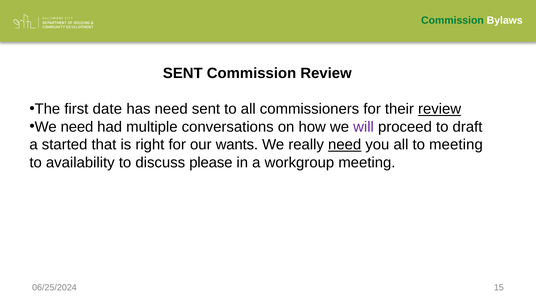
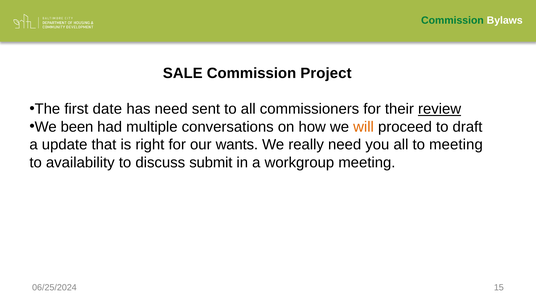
SENT: SENT -> SALE (183, 73)
Commission Review: Review -> Project (326, 73)
We need: need -> been (77, 127)
will colour: purple -> orange (364, 127)
started: started -> update (65, 145)
need underline: present -> none (345, 145)
please: please -> submit (211, 163)
